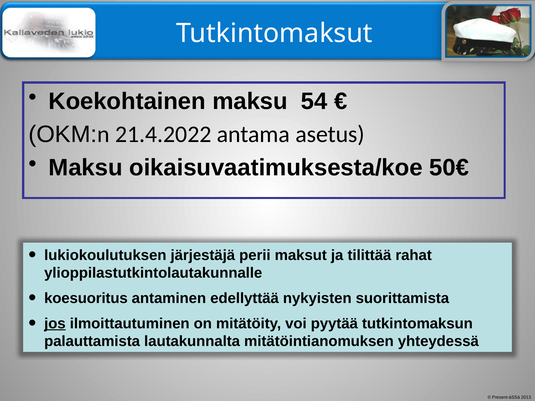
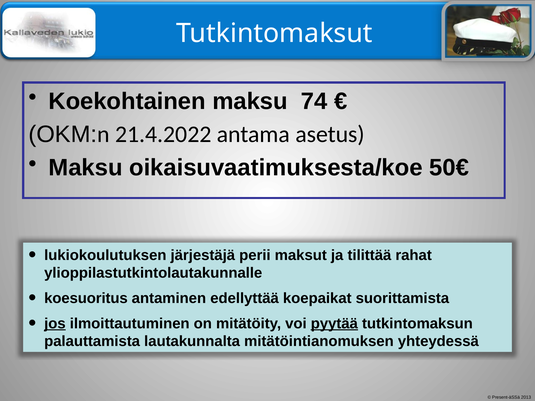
54: 54 -> 74 (314, 101)
nykyisten: nykyisten -> koepaikat (317, 298)
pyytää underline: none -> present (334, 324)
